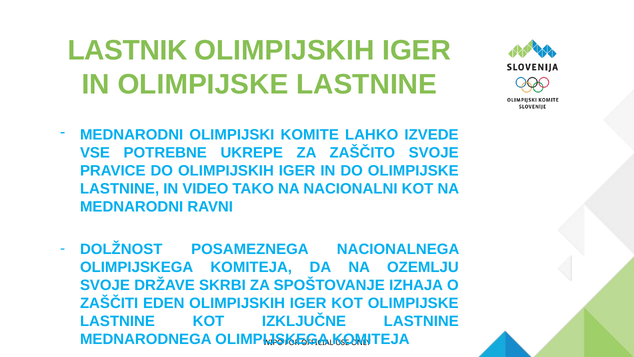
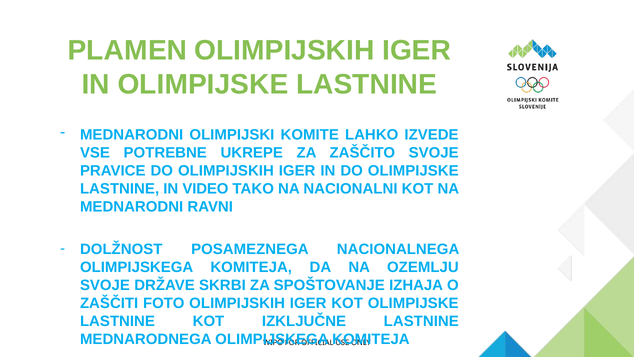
LASTNIK: LASTNIK -> PLAMEN (127, 51)
EDEN: EDEN -> FOTO (164, 303)
